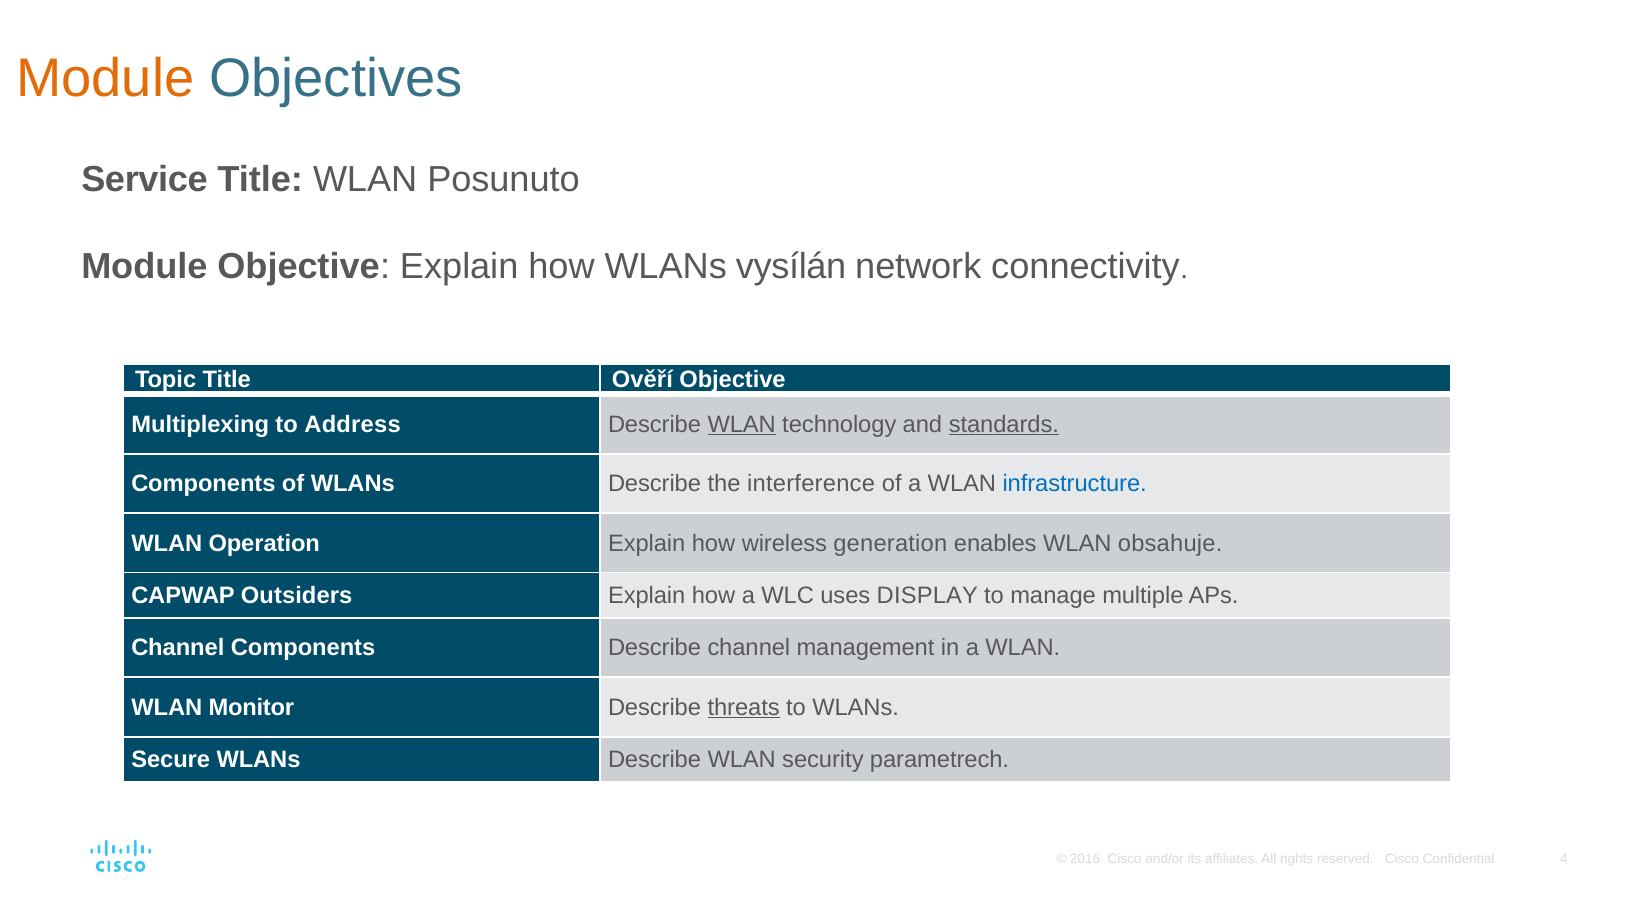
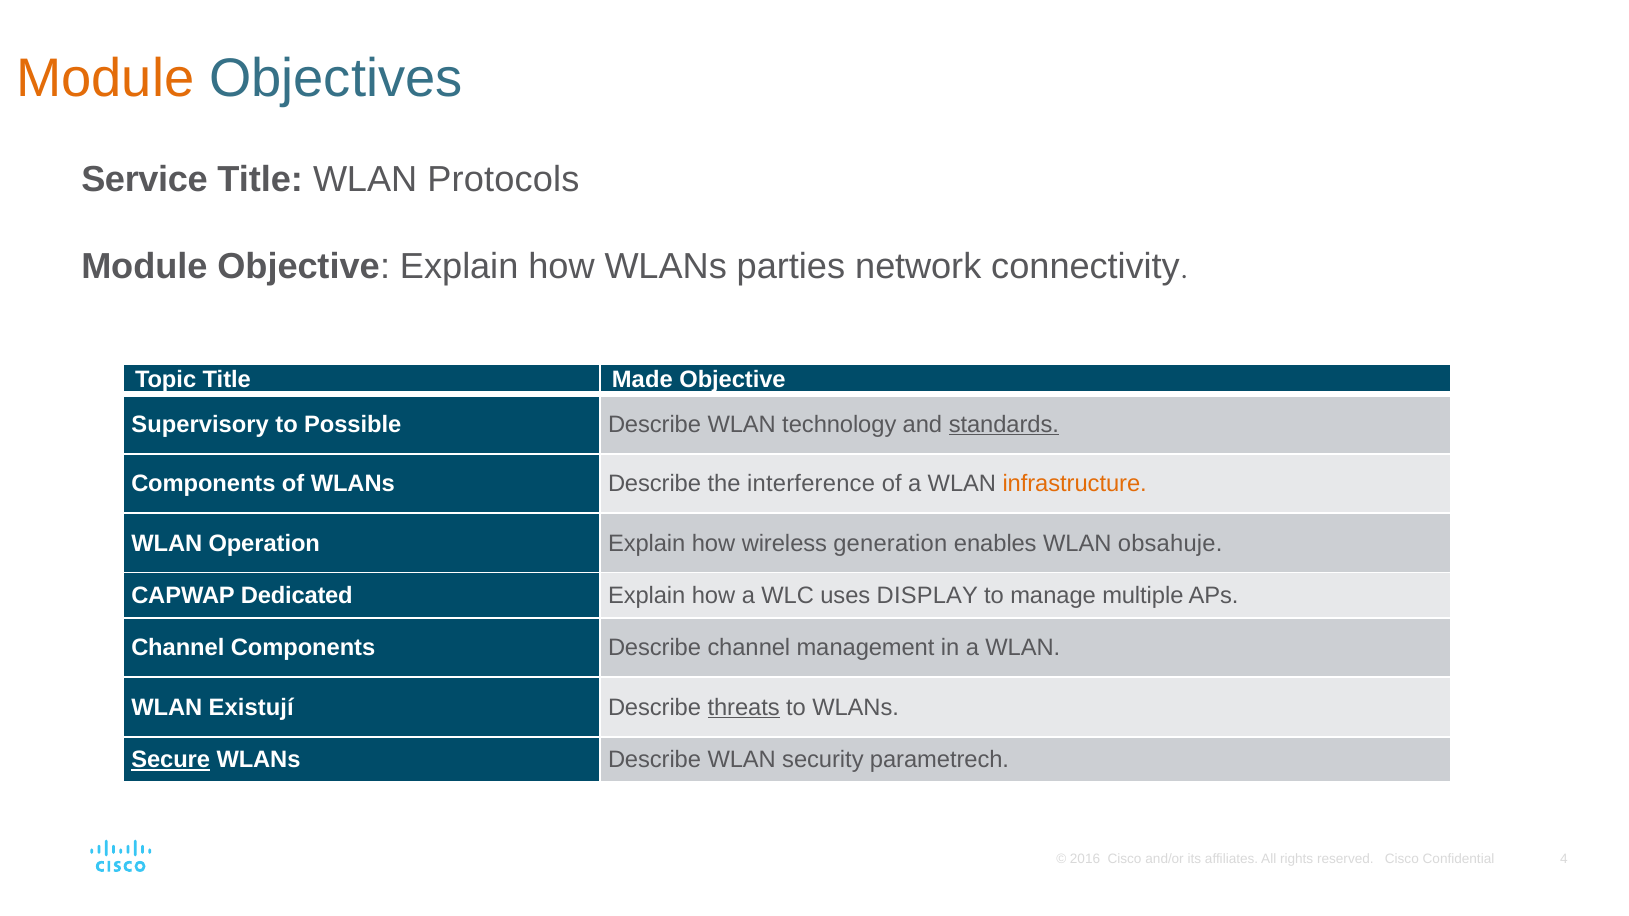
Posunuto: Posunuto -> Protocols (503, 180)
vysílán: vysílán -> parties (791, 267)
Ověří: Ověří -> Made (642, 379)
Multiplexing: Multiplexing -> Supervisory (200, 425)
Address: Address -> Possible (353, 425)
WLAN underline: present -> none (742, 425)
infrastructure colour: blue -> orange (1075, 484)
Outsiders: Outsiders -> Dedicated (297, 596)
Monitor: Monitor -> Existují (251, 708)
Secure underline: none -> present (171, 760)
